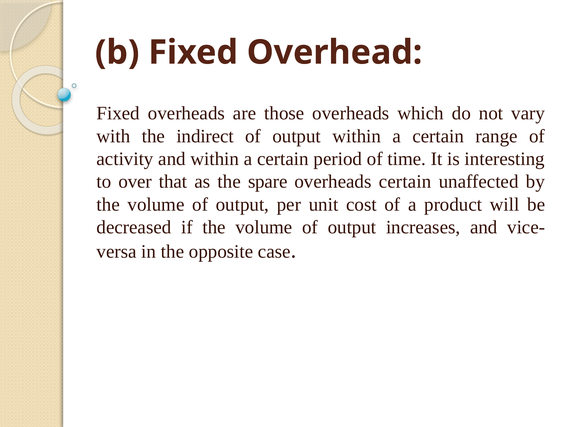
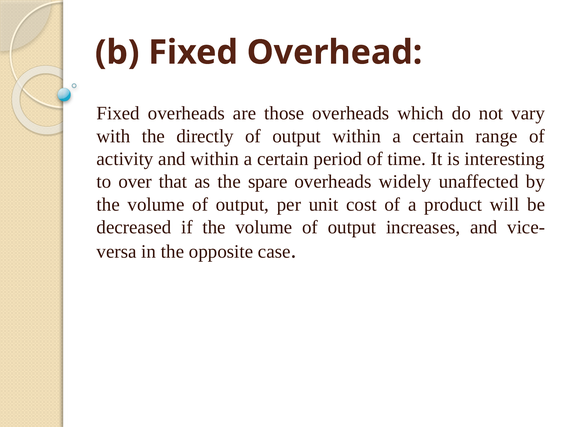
indirect: indirect -> directly (205, 136)
overheads certain: certain -> widely (405, 182)
